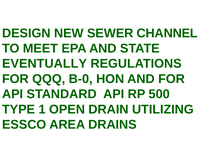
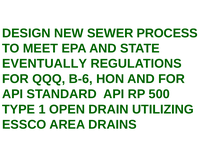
CHANNEL: CHANNEL -> PROCESS (167, 33)
B-0: B-0 -> B-6 (81, 79)
